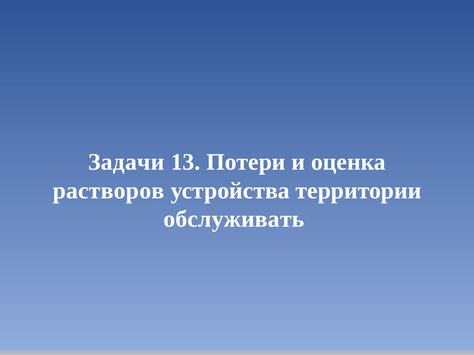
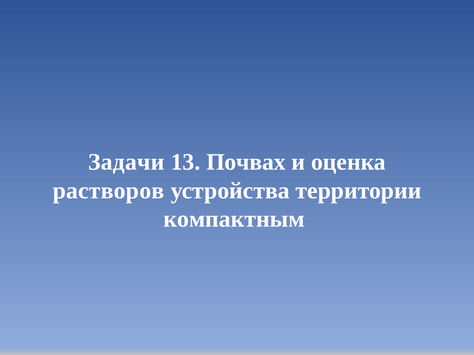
Потери: Потери -> Почвах (246, 162)
обслуживать: обслуживать -> компактным (234, 219)
